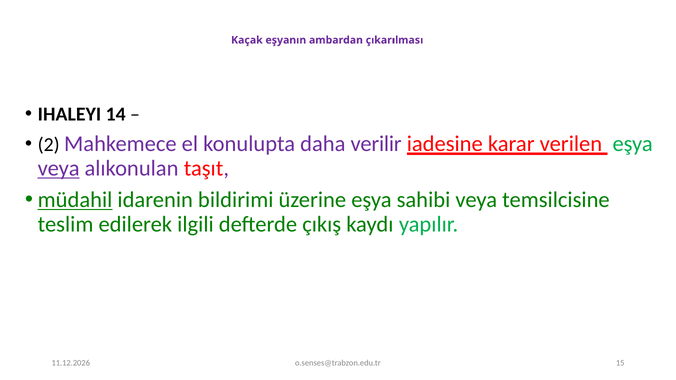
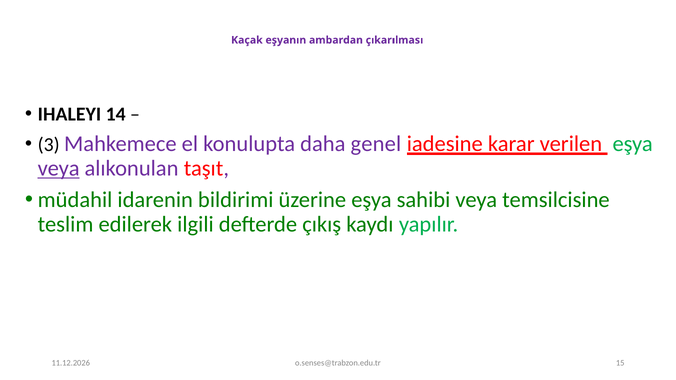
2: 2 -> 3 (49, 145)
verilir: verilir -> genel (376, 144)
müdahil underline: present -> none (75, 200)
